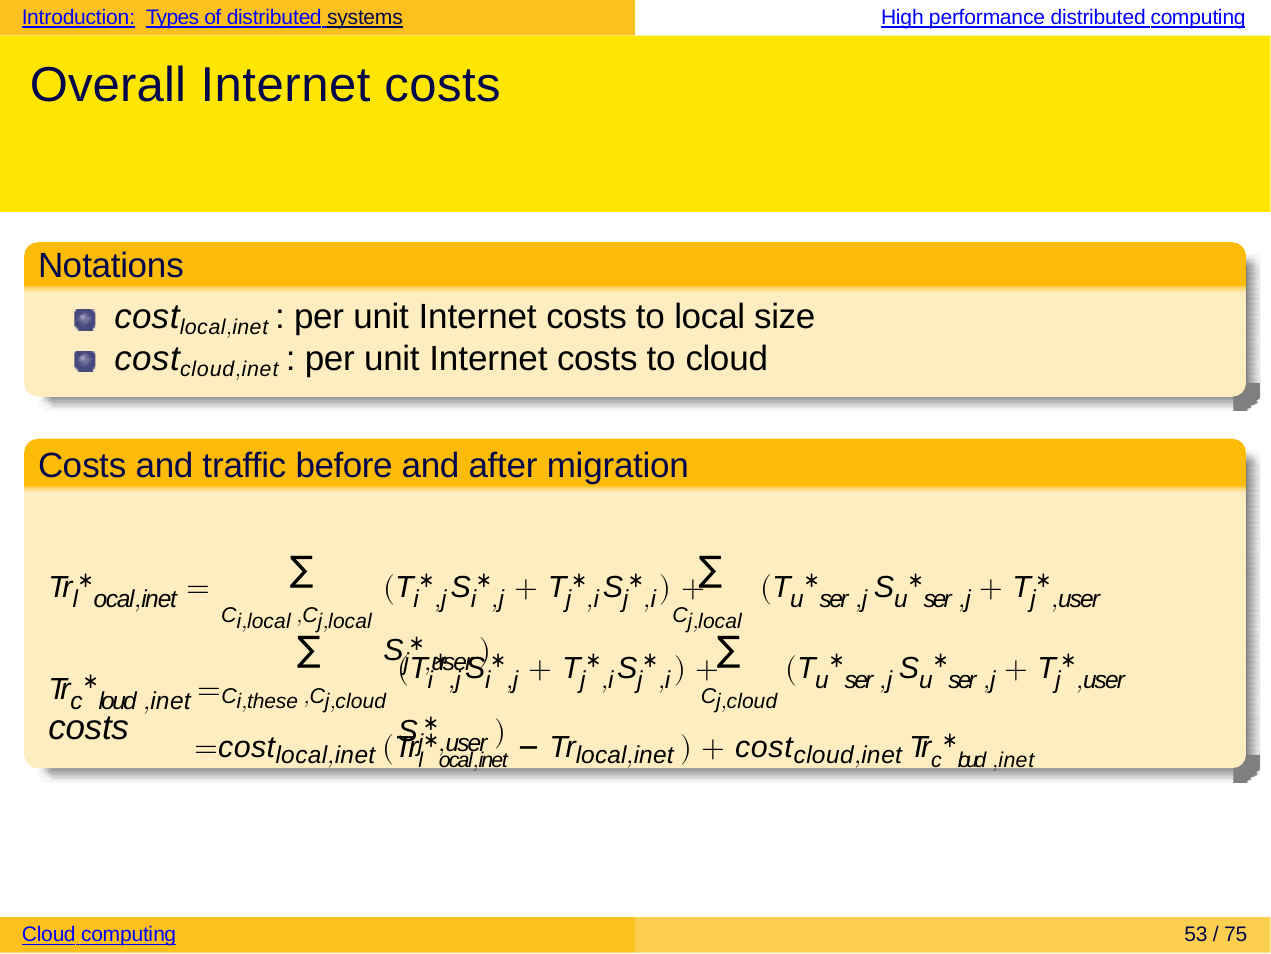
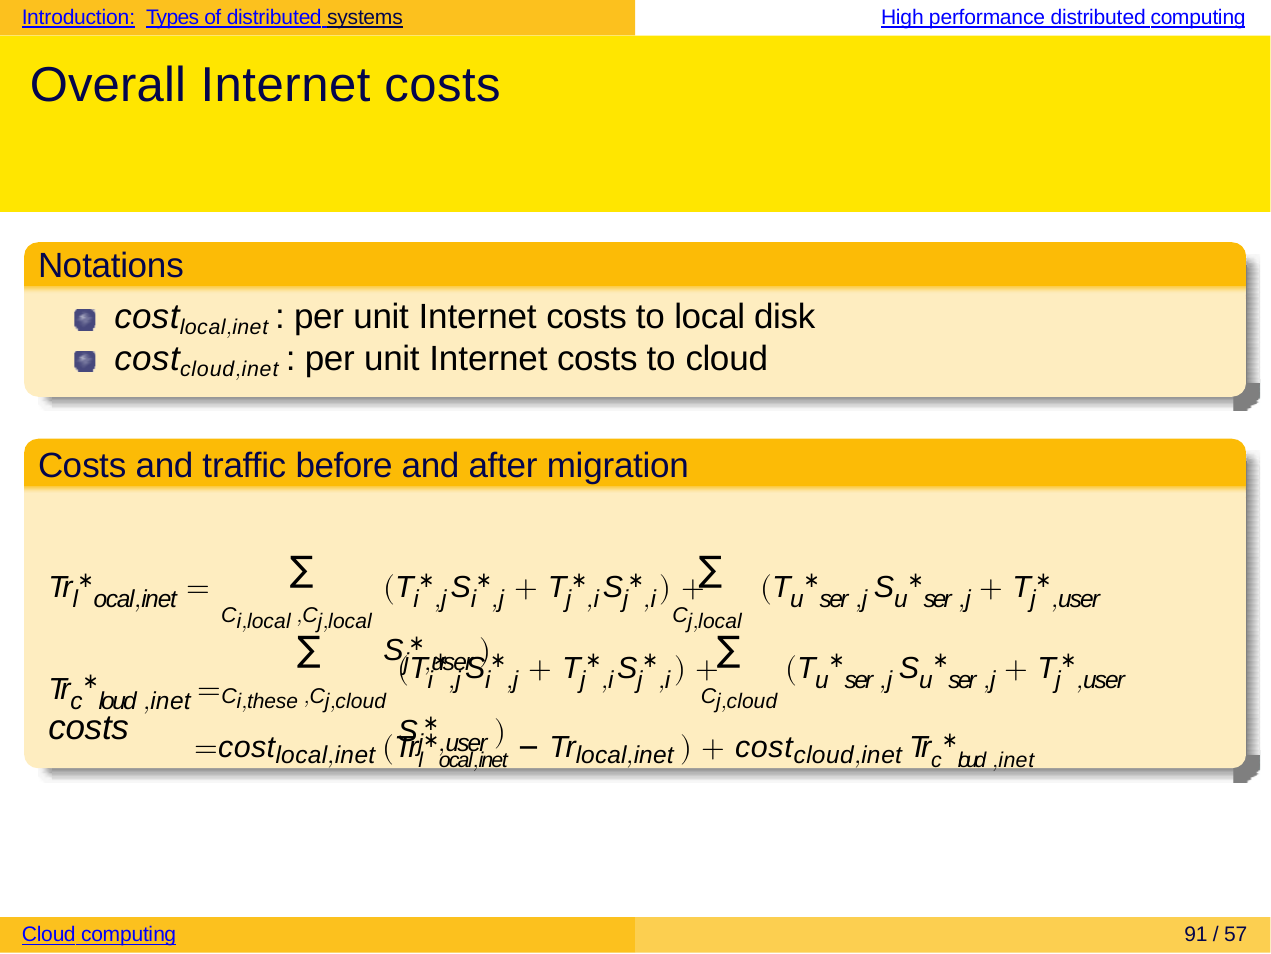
size: size -> disk (785, 317)
53: 53 -> 91 (1196, 935)
75: 75 -> 57 (1236, 935)
